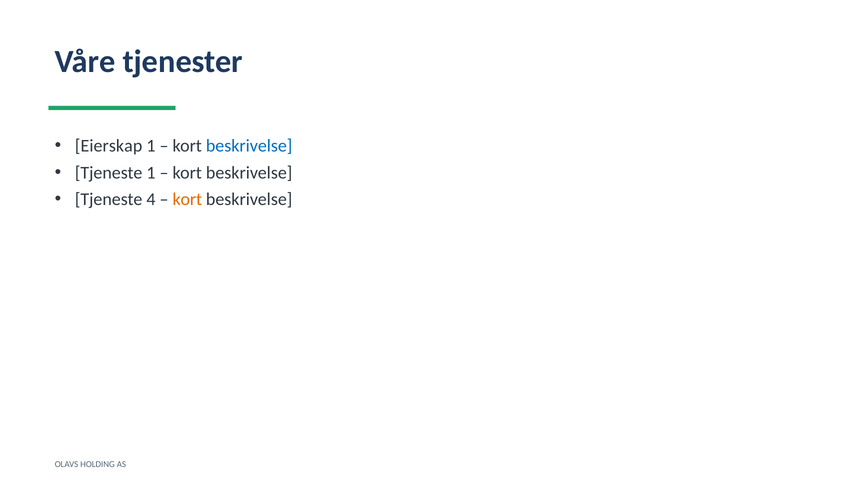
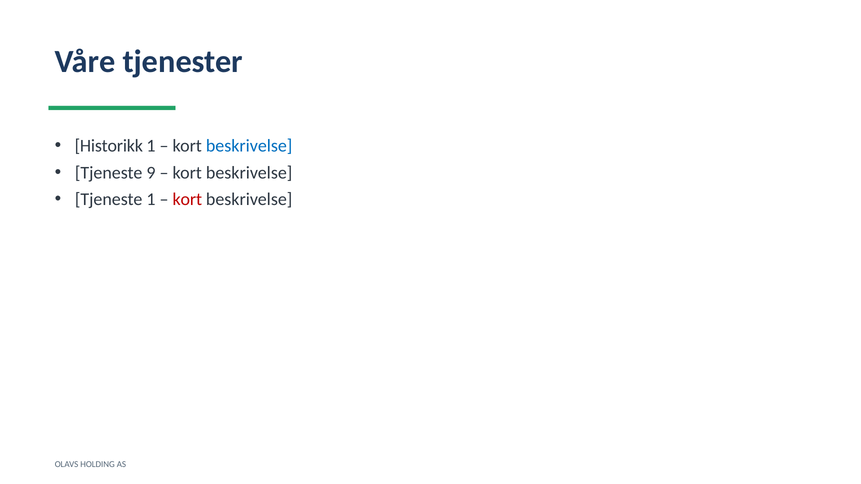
Eierskap: Eierskap -> Historikk (109, 146)
Tjeneste 1: 1 -> 9 (151, 173)
Tjeneste 4: 4 -> 1 (151, 200)
kort colour: orange -> red (187, 200)
